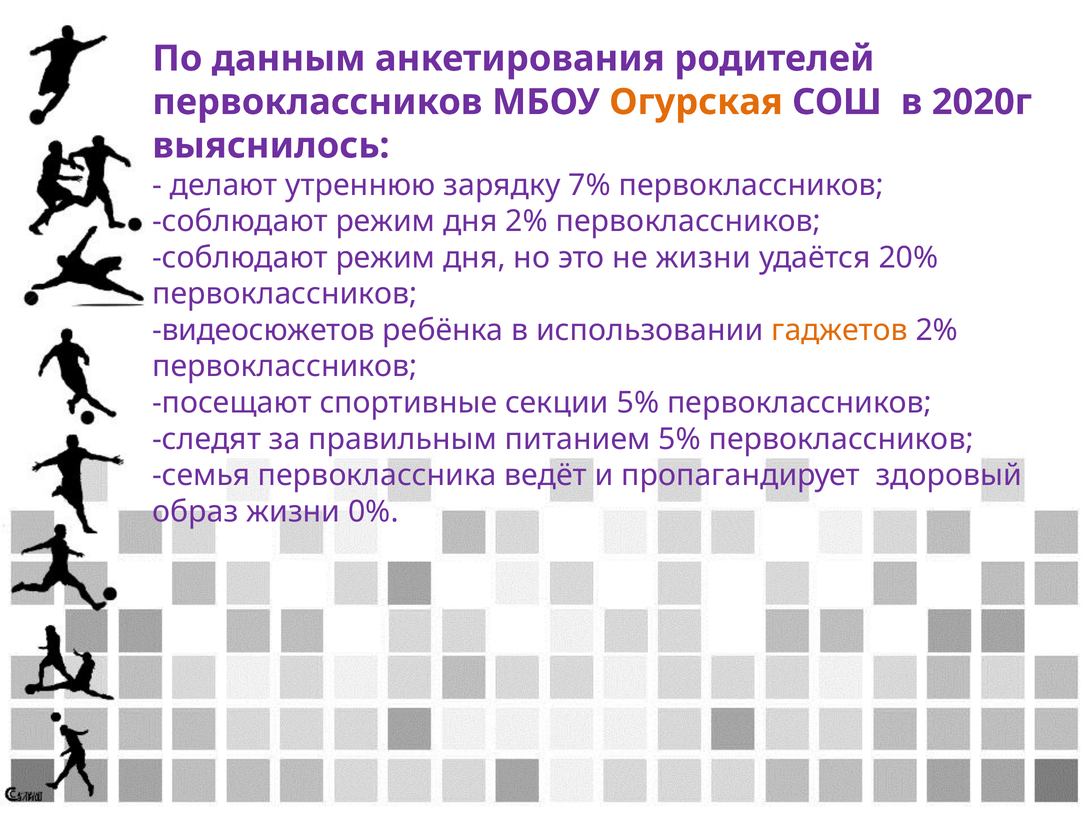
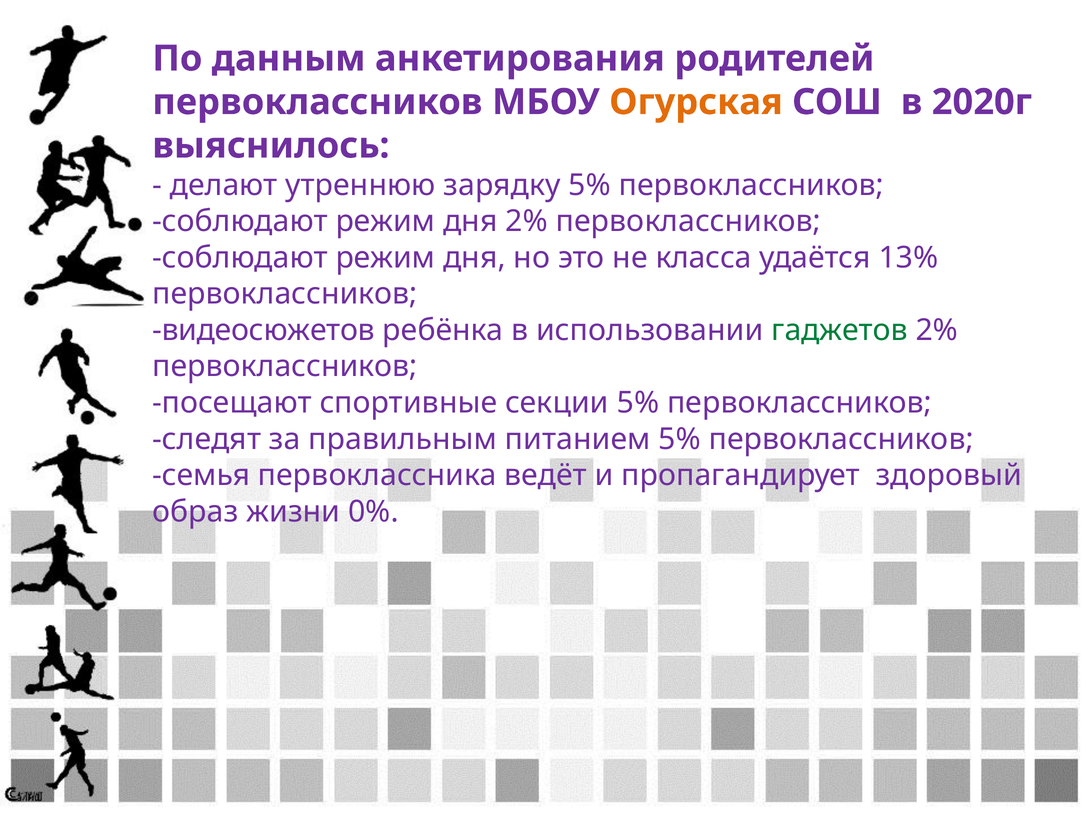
зарядку 7%: 7% -> 5% (590, 185)
не жизни: жизни -> класса (704, 258)
20%: 20% -> 13% (909, 258)
гаджетов colour: orange -> green (840, 331)
